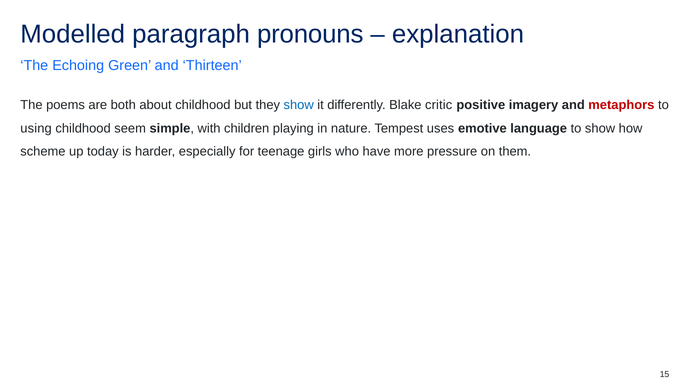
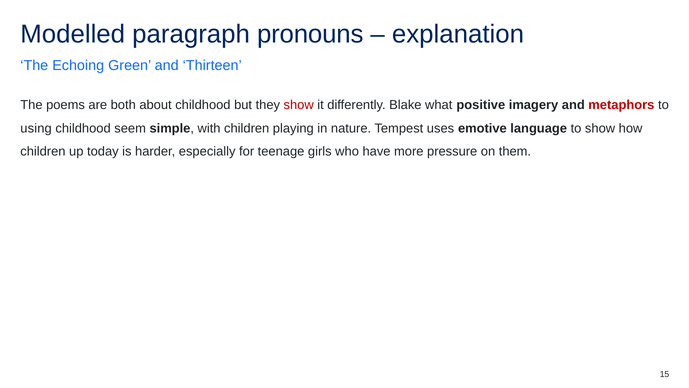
show colour: blue -> red (299, 105)
critic: critic -> what (439, 105)
scheme: scheme -> children (43, 151)
